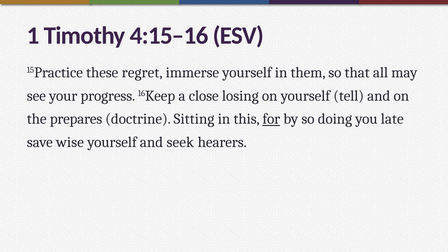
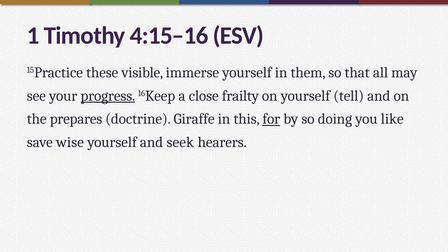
regret: regret -> visible (142, 72)
progress underline: none -> present (108, 96)
losing: losing -> frailty (240, 96)
Sitting: Sitting -> Giraffe (194, 119)
late: late -> like (392, 119)
